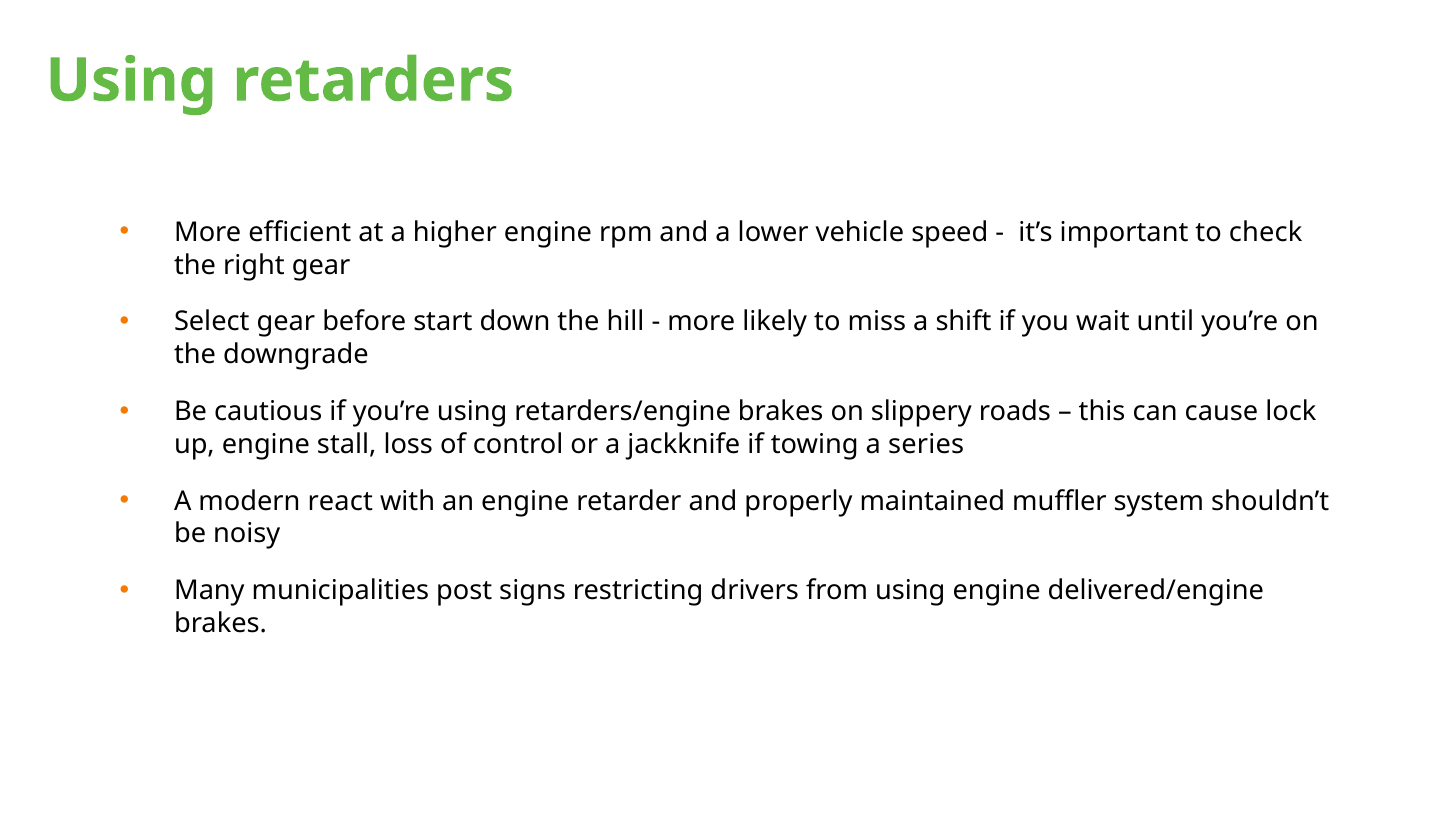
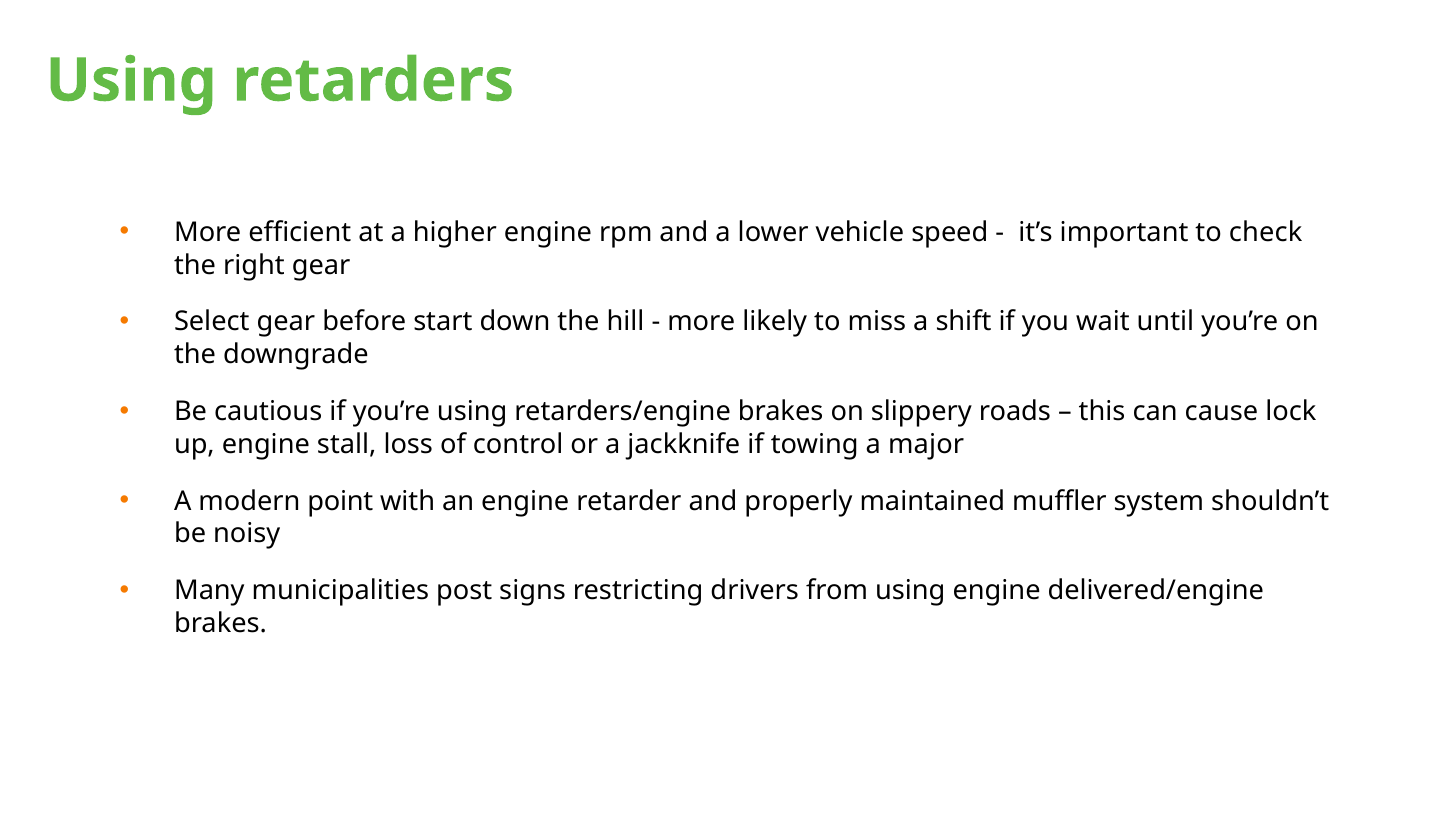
series: series -> major (926, 444)
react: react -> point (340, 501)
